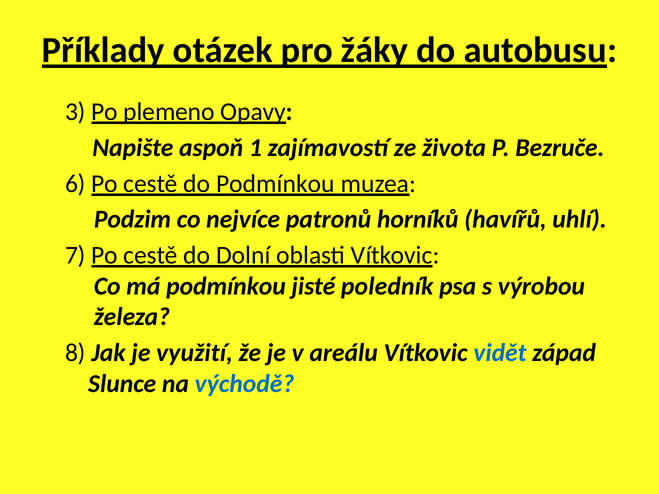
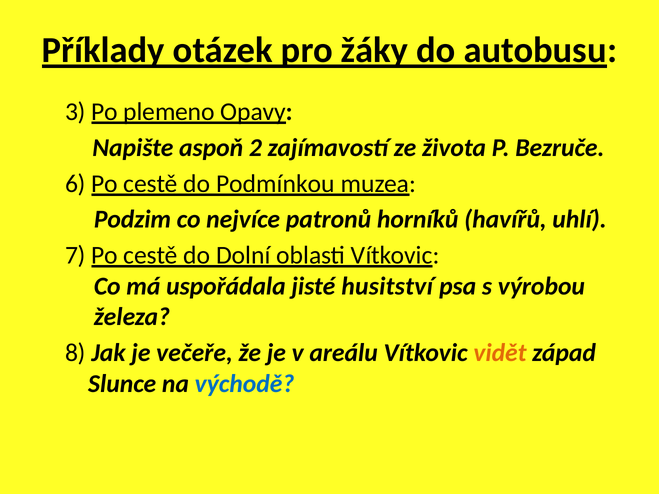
1: 1 -> 2 (255, 148)
má podmínkou: podmínkou -> uspořádala (226, 286)
poledník: poledník -> husitství (387, 286)
využití: využití -> večeře (195, 353)
vidět colour: blue -> orange (500, 353)
